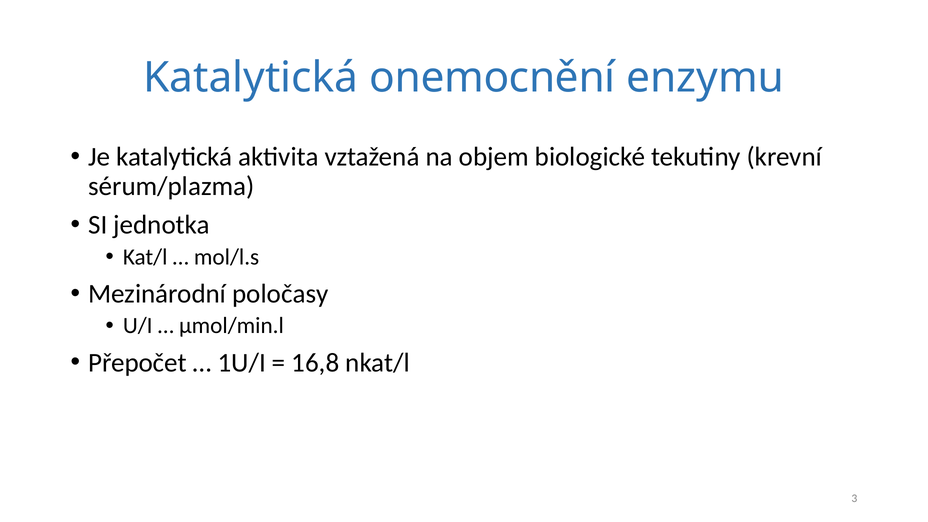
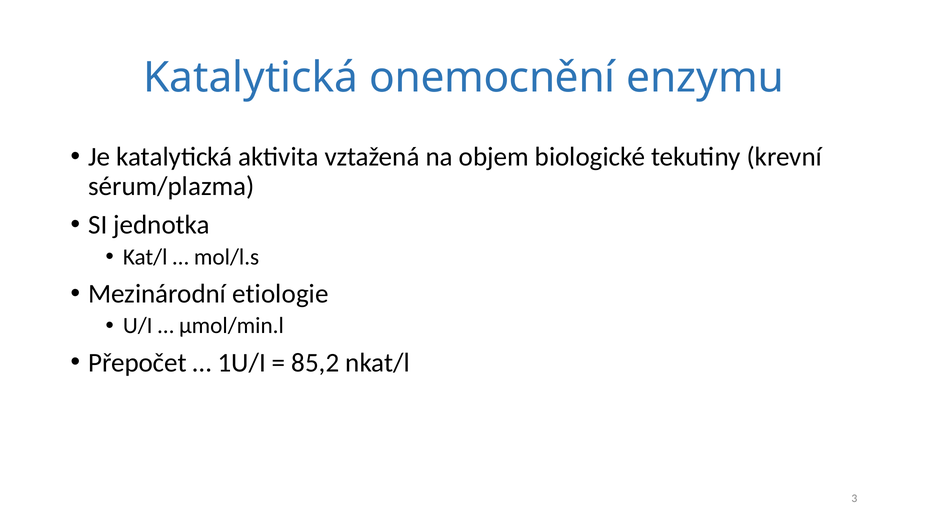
poločasy: poločasy -> etiologie (280, 294)
16,8: 16,8 -> 85,2 (315, 363)
